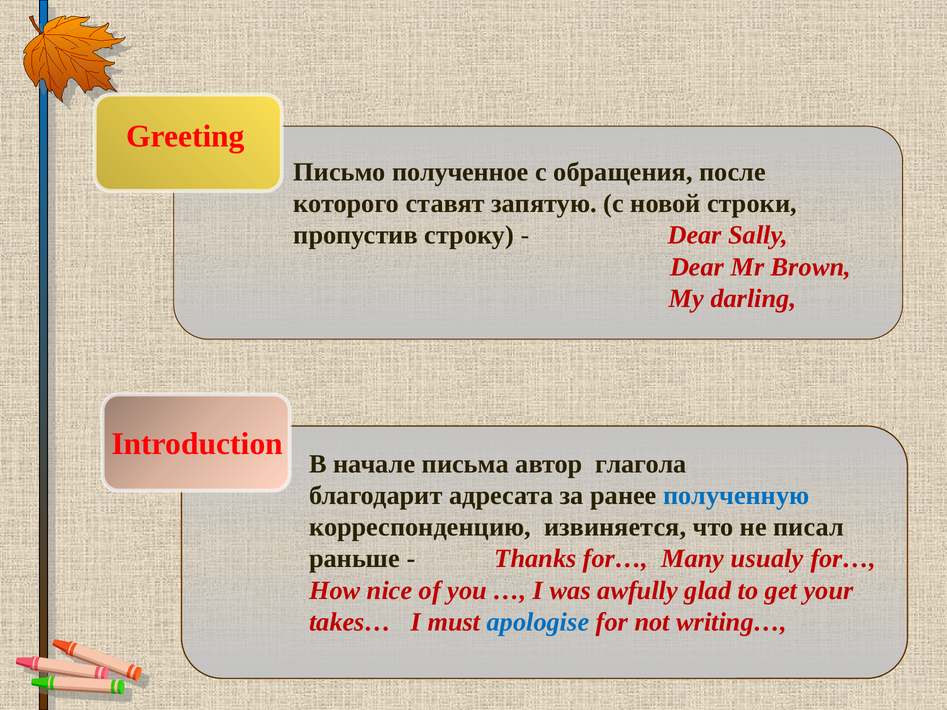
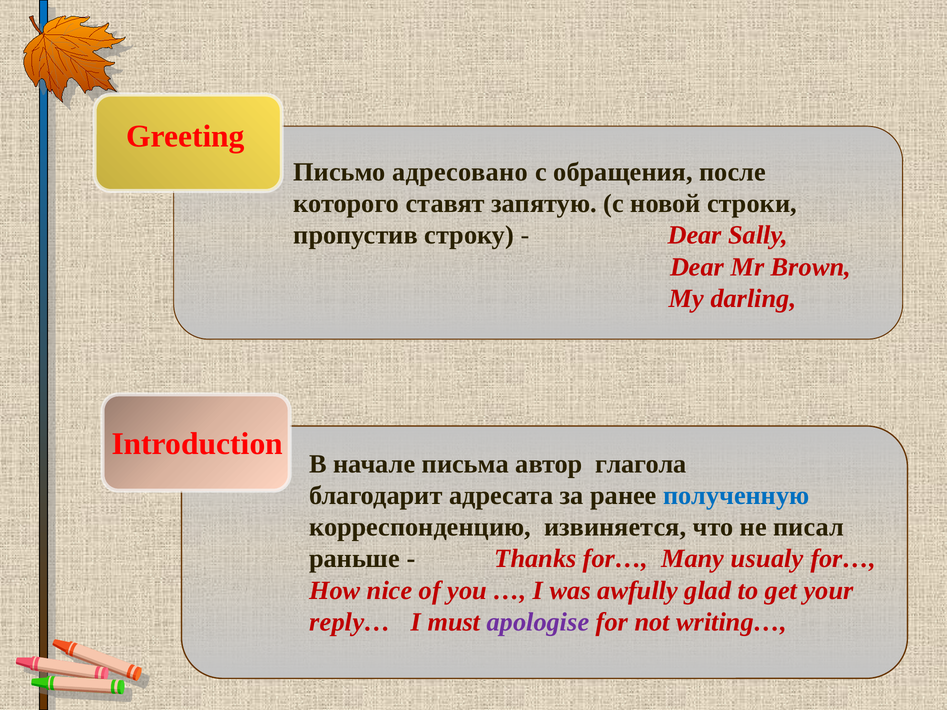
полученное: полученное -> адресовано (460, 172)
takes…: takes… -> reply… (350, 622)
apologise colour: blue -> purple (538, 622)
